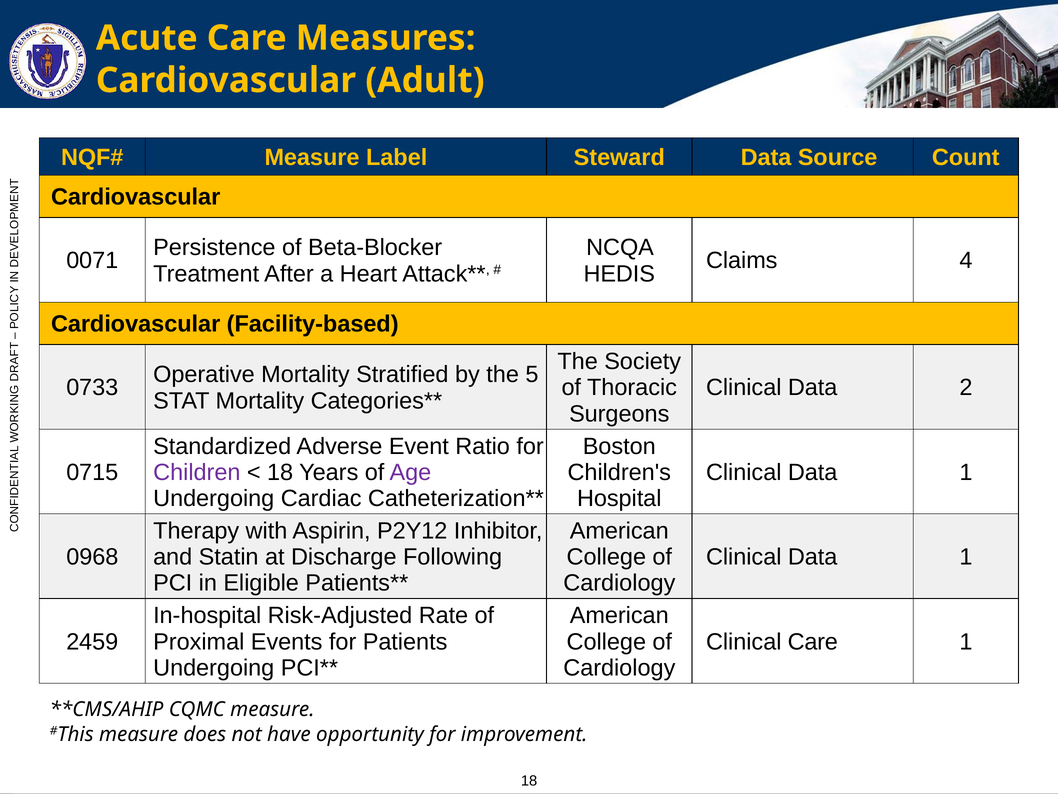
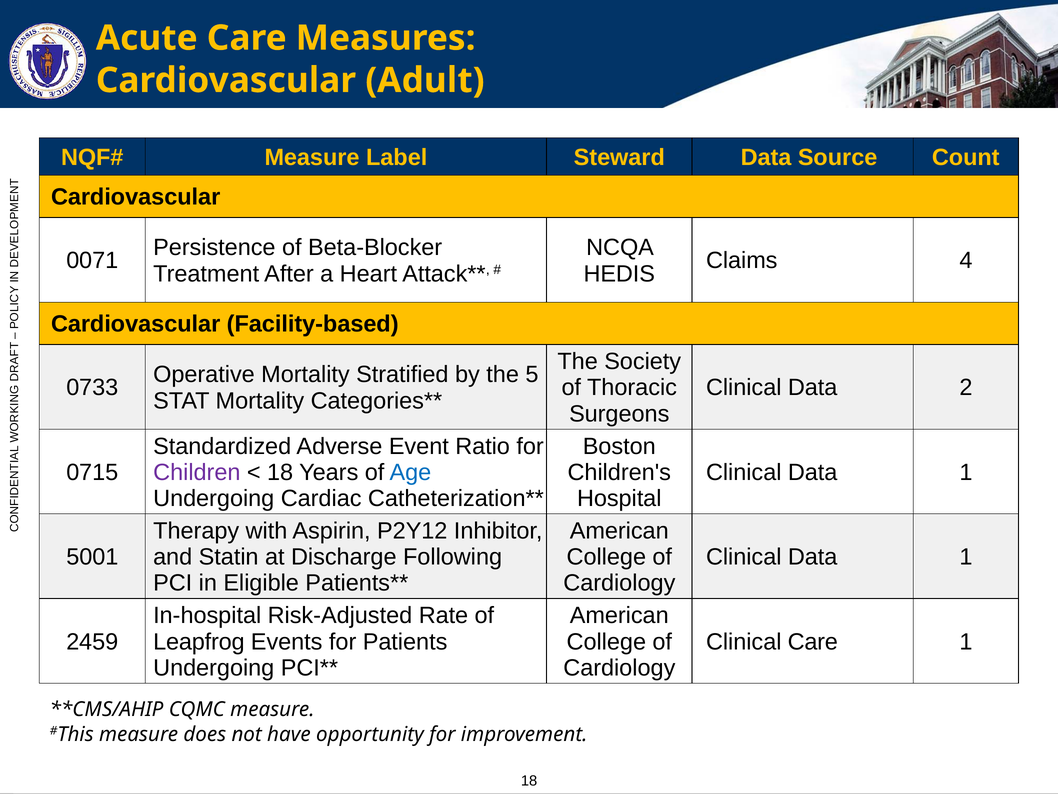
Age colour: purple -> blue (410, 472)
0968: 0968 -> 5001 (92, 557)
Proximal: Proximal -> Leapfrog (199, 641)
